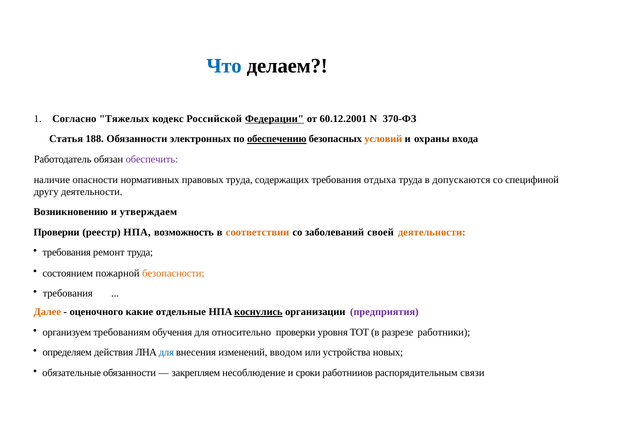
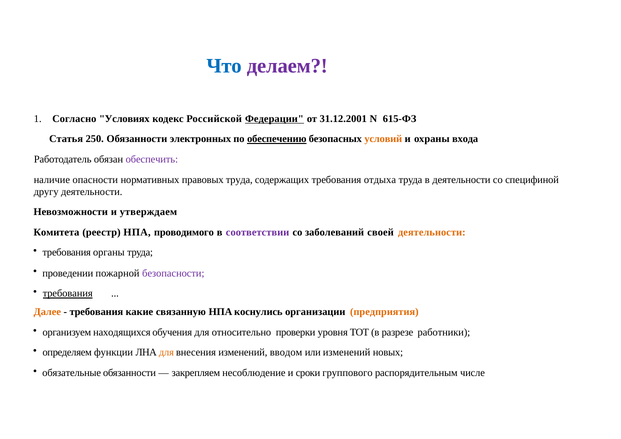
делаем colour: black -> purple (287, 66)
Тяжелых: Тяжелых -> Условиях (124, 119)
60.12.2001: 60.12.2001 -> 31.12.2001 (343, 119)
370-ФЗ: 370-ФЗ -> 615-ФЗ (400, 119)
188: 188 -> 250 (95, 139)
в допускаются: допускаются -> деятельности (461, 180)
Возникновению: Возникновению -> Невозможности (71, 212)
Пpoвepии: Пpoвepии -> Комитета (56, 232)
возможность: возможность -> проводимого (184, 232)
соответствии colour: orange -> purple (258, 232)
ремонт: ремонт -> органы (109, 252)
состоянием: состоянием -> проведении (68, 273)
безопасности colour: orange -> purple (173, 273)
требования underline: none -> present (68, 293)
оценочного: оценочного -> требования (96, 312)
отдельные: отдельные -> связанную (181, 312)
коснулись underline: present -> none (258, 312)
предприятия colour: purple -> orange (384, 312)
требованиям: требованиям -> находящихся (122, 332)
действия: действия -> функции (114, 352)
для colour: blue -> orange (166, 352)
или устройства: устройства -> изменений (347, 352)
работнииов: работнииов -> группового (348, 373)
связи: связи -> числе (473, 373)
